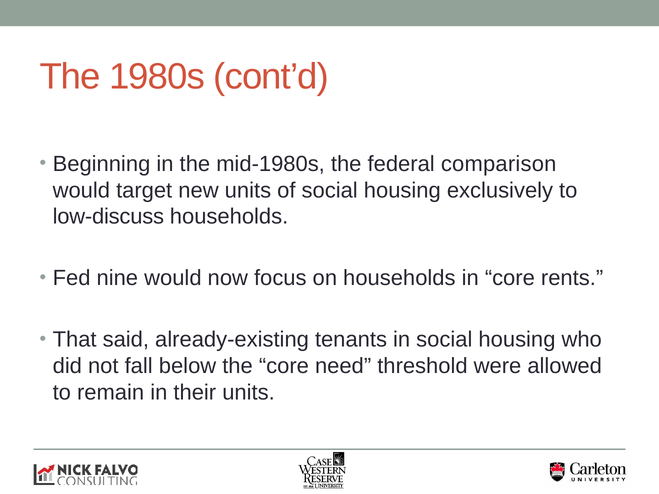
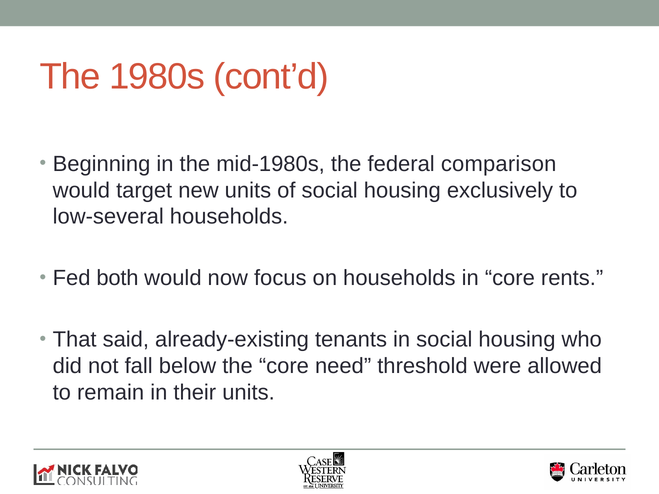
low-discuss: low-discuss -> low-several (108, 217)
nine: nine -> both (117, 278)
